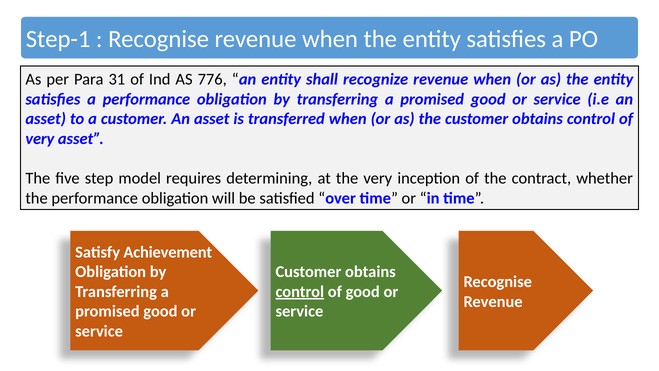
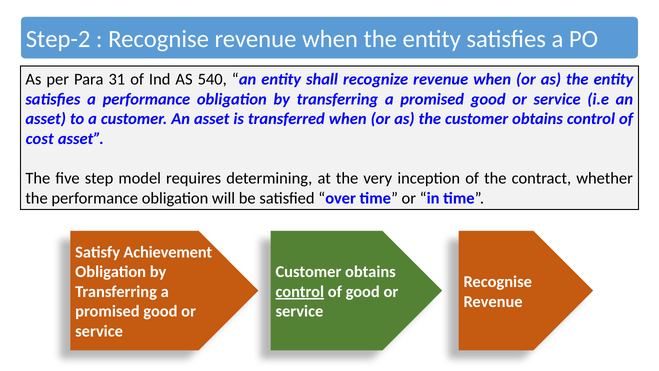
Step-1: Step-1 -> Step-2 (58, 39)
776: 776 -> 540 (212, 79)
very: very -> cost (40, 139)
